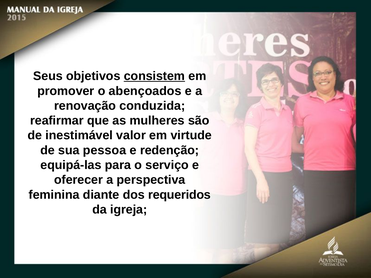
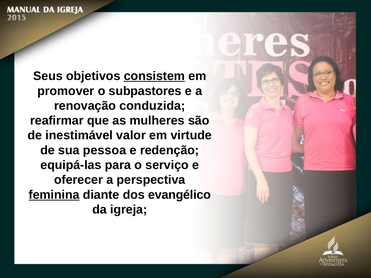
abençoados: abençoados -> subpastores (145, 91)
feminina underline: none -> present (54, 195)
requeridos: requeridos -> evangélico (179, 195)
